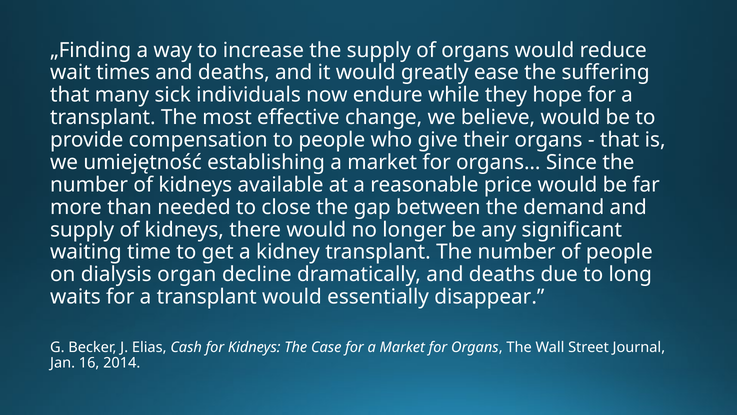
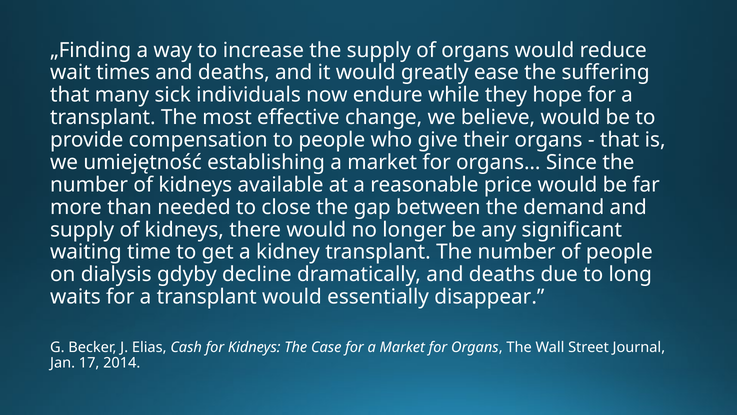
organ: organ -> gdyby (187, 274)
16: 16 -> 17 (89, 363)
